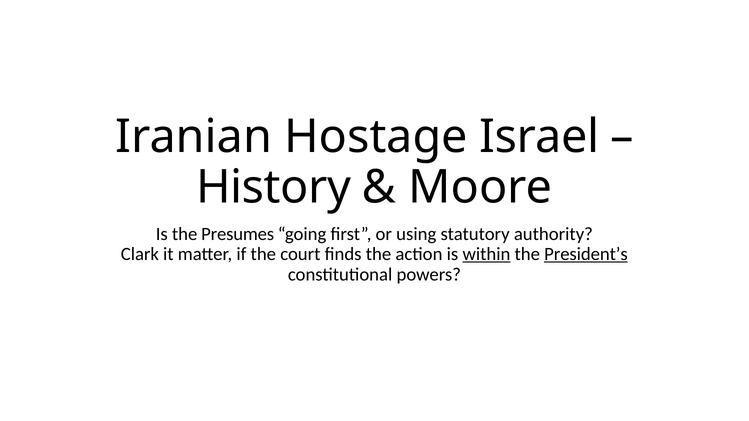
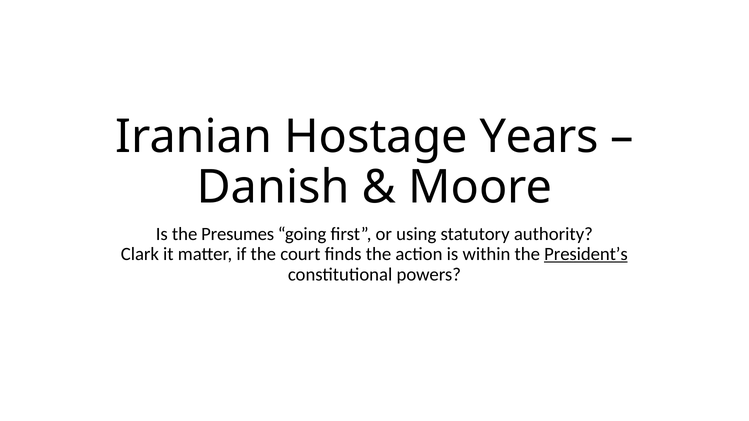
Israel: Israel -> Years (539, 137)
History: History -> Danish (273, 187)
within underline: present -> none (486, 254)
